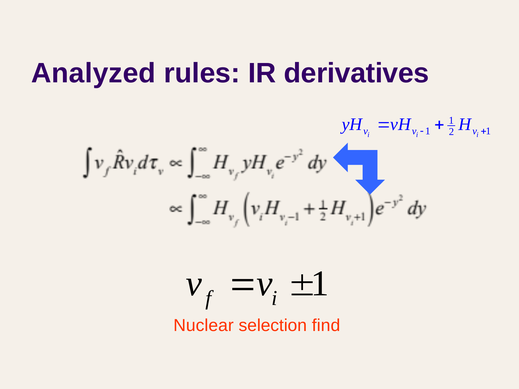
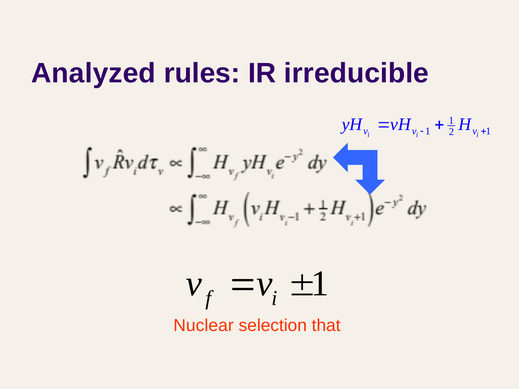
derivatives: derivatives -> irreducible (356, 73)
find: find -> that (326, 326)
